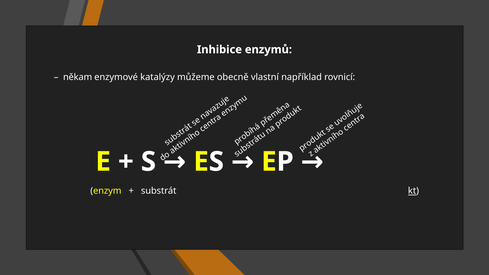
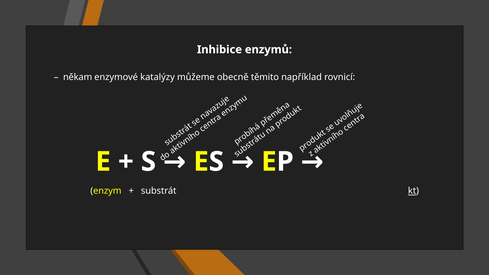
vlastní: vlastní -> těmito (265, 77)
